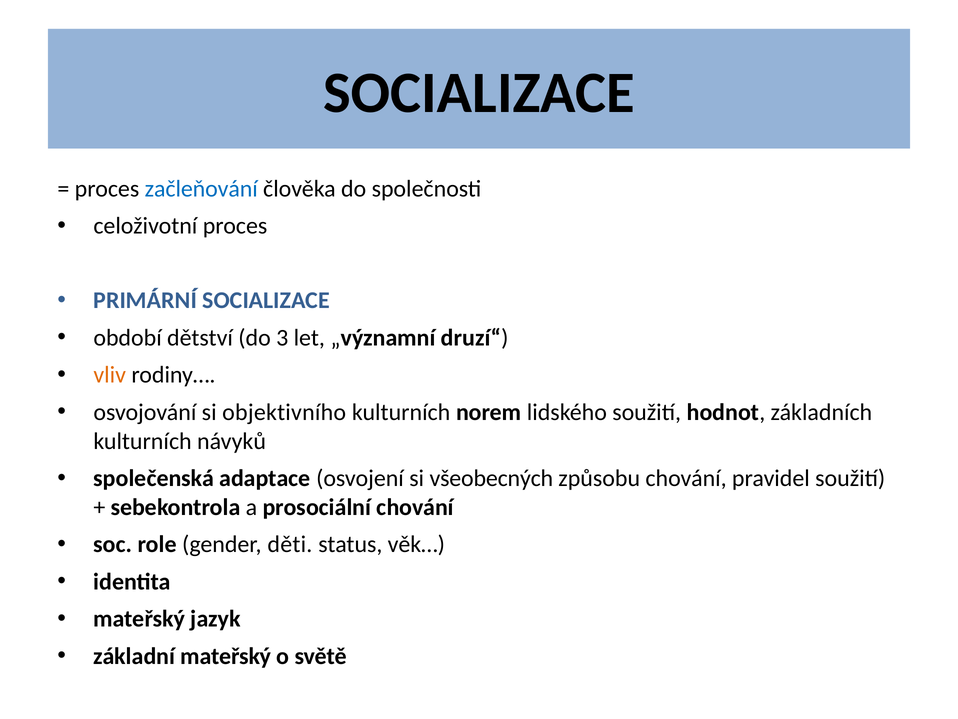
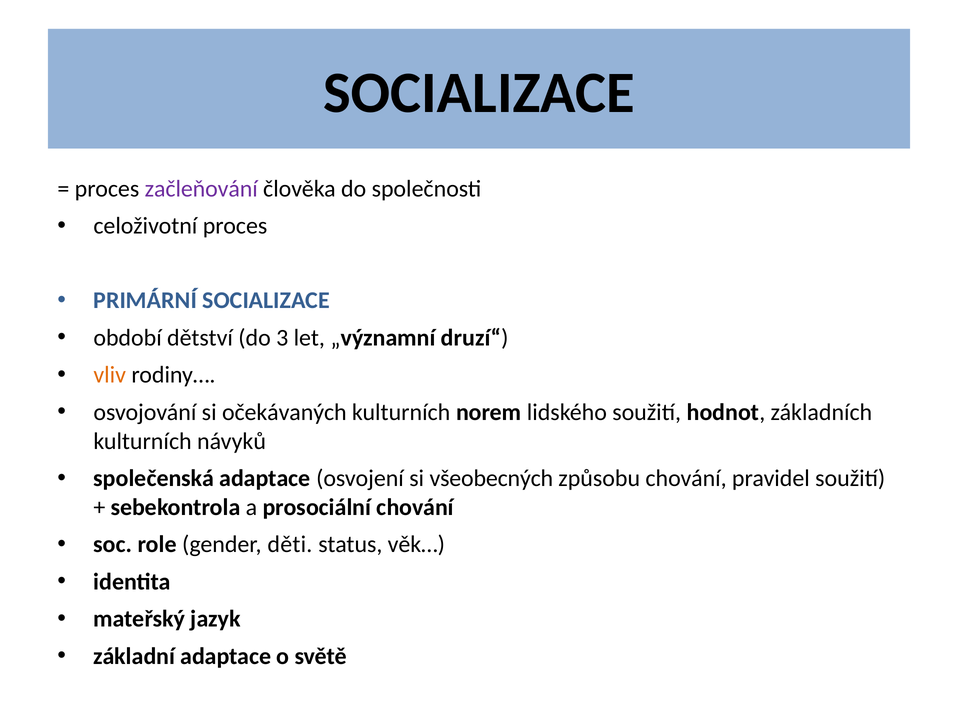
začleňování colour: blue -> purple (201, 188)
objektivního: objektivního -> očekávaných (284, 412)
základní mateřský: mateřský -> adaptace (226, 656)
